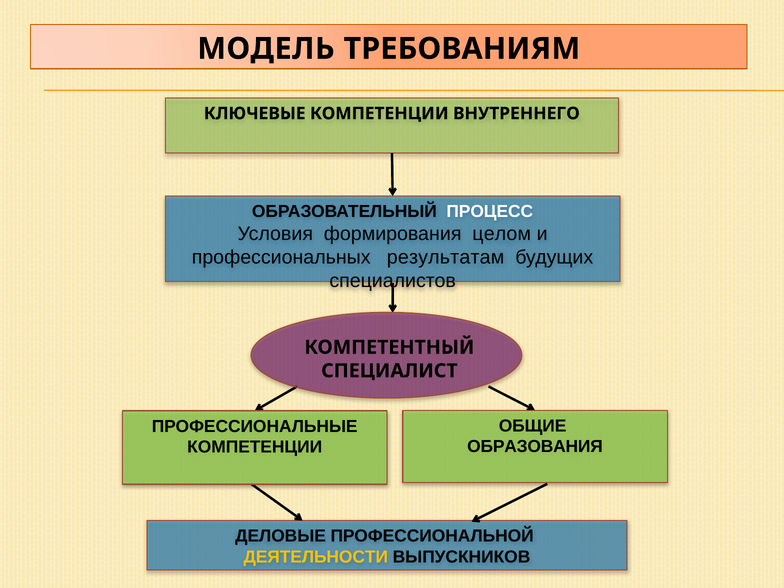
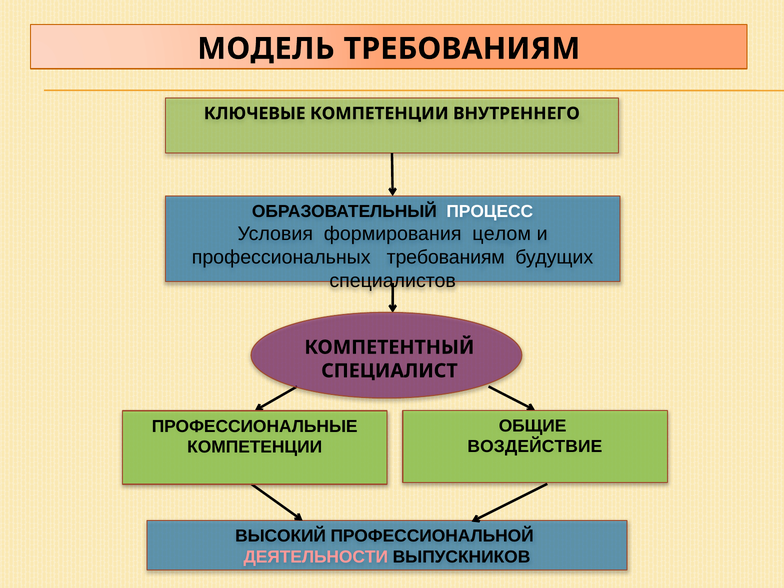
результатам: результатам -> требованиям (446, 257)
ОБРАЗОВАНИЯ: ОБРАЗОВАНИЯ -> ВОЗДЕЙСТВИЕ (535, 447)
ДЕЛОВЫЕ: ДЕЛОВЫЕ -> ВЫСОКИЙ (281, 536)
ДЕЯТЕЛЬНОСТИ colour: yellow -> pink (316, 557)
